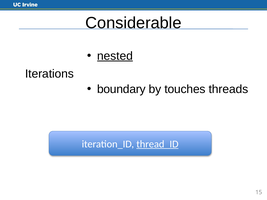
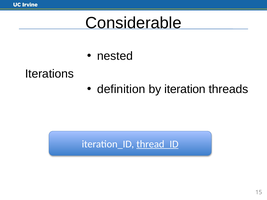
nested underline: present -> none (115, 56)
boundary: boundary -> definition (121, 89)
touches: touches -> iteration (185, 89)
